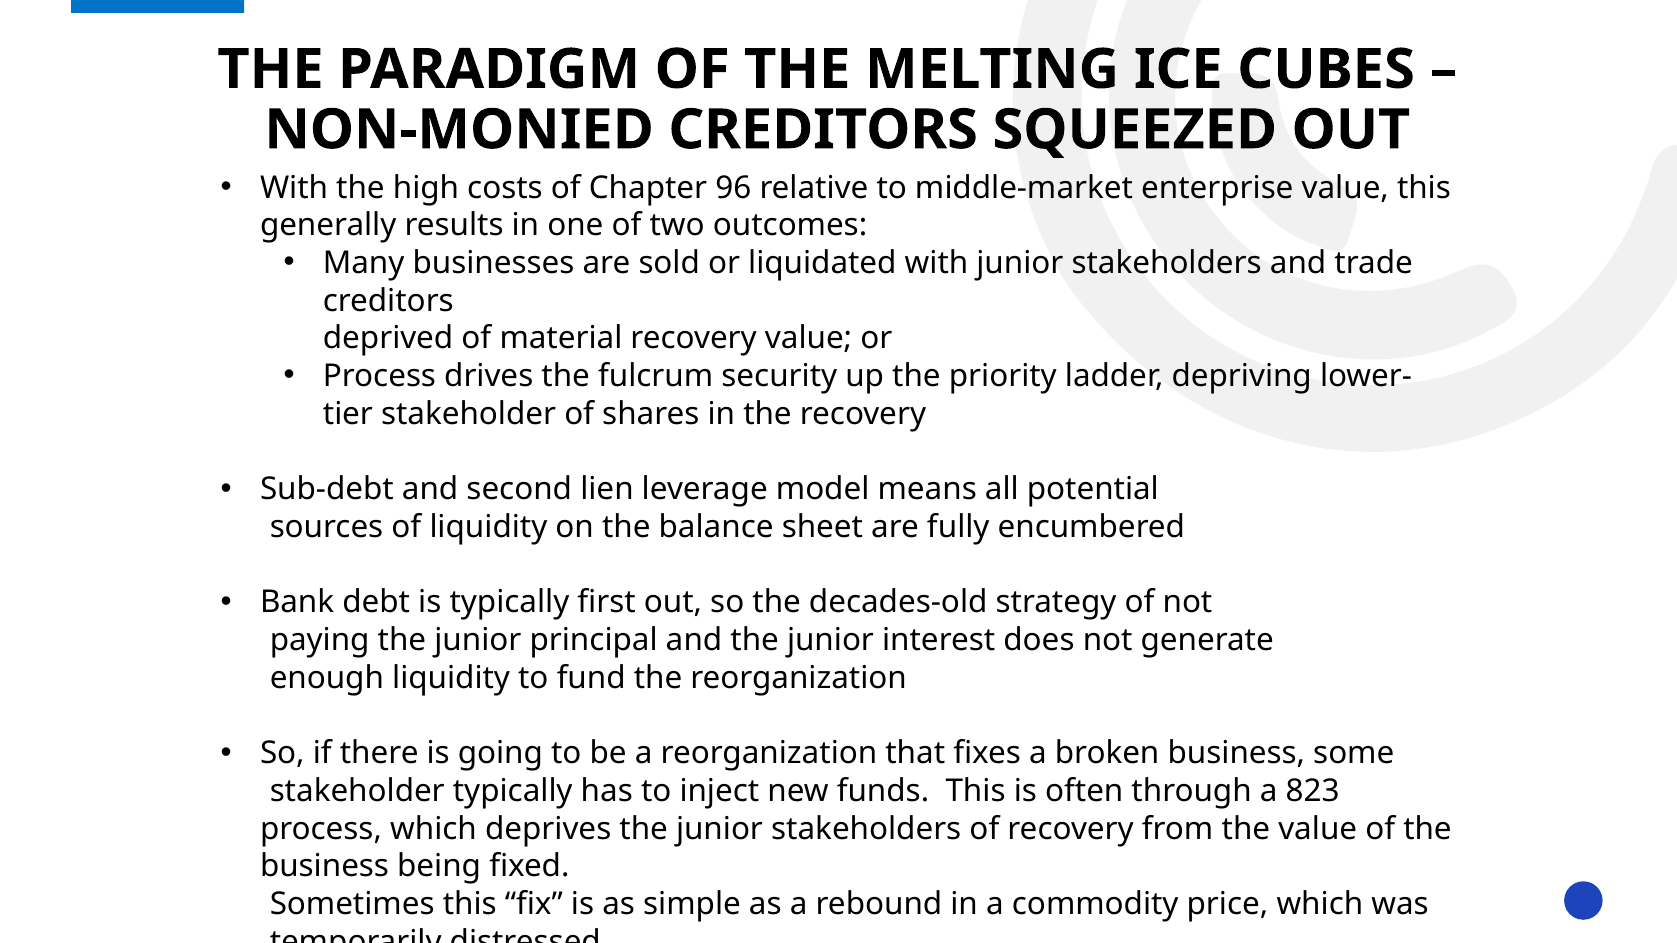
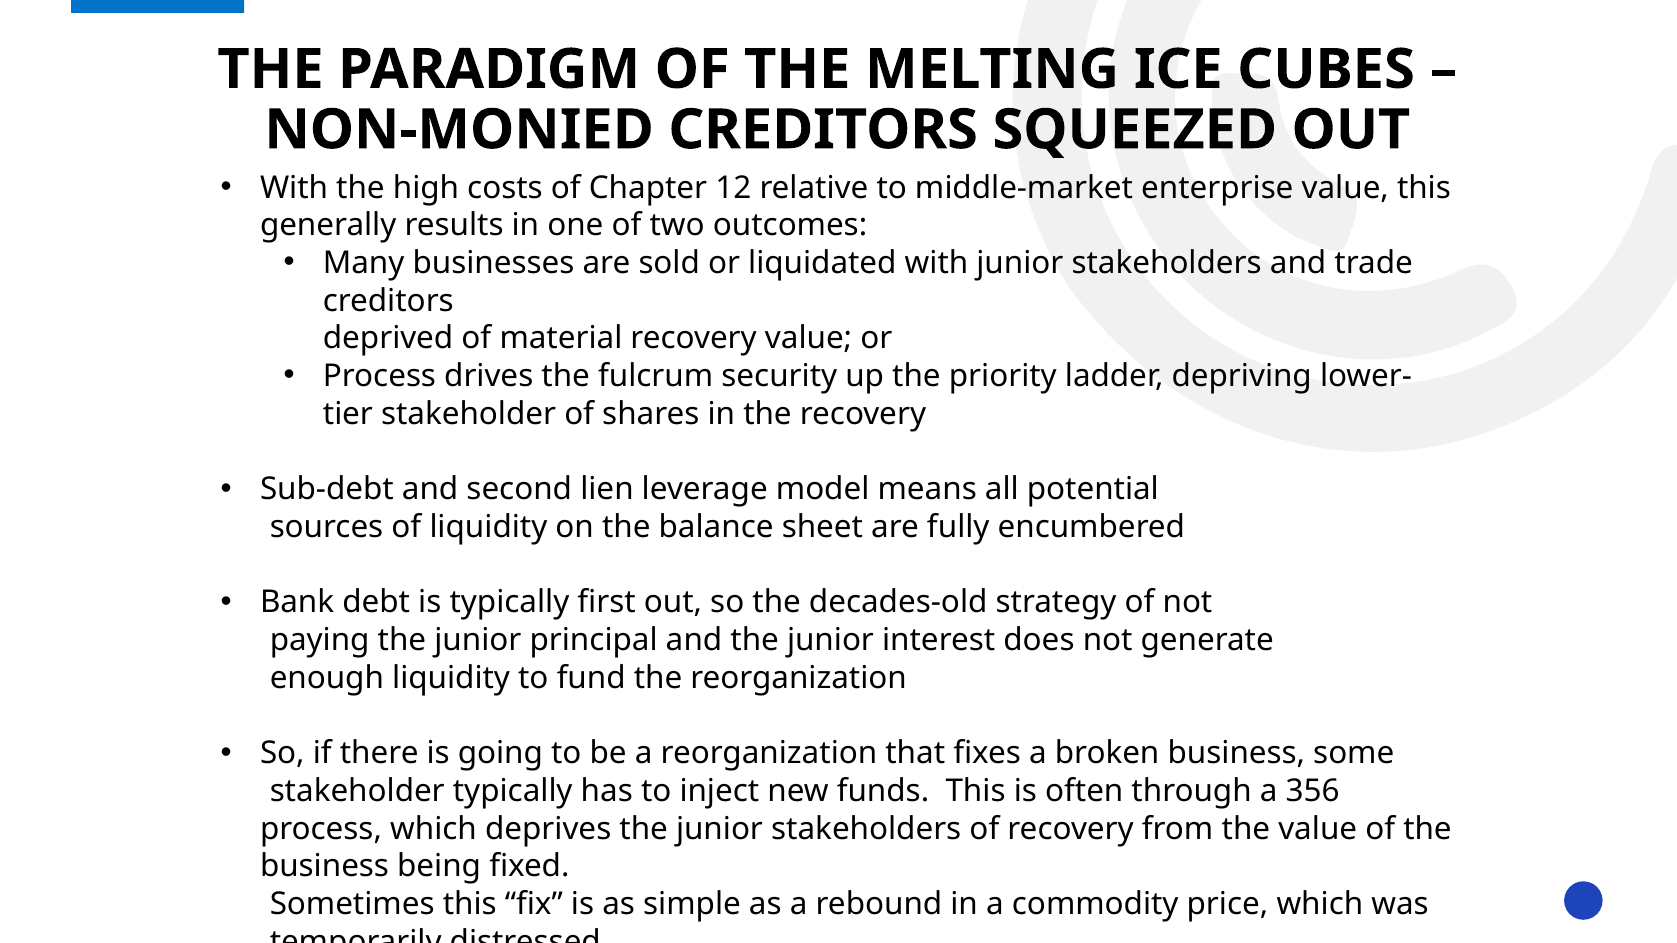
96: 96 -> 12 (733, 188)
823: 823 -> 356 (1313, 791)
